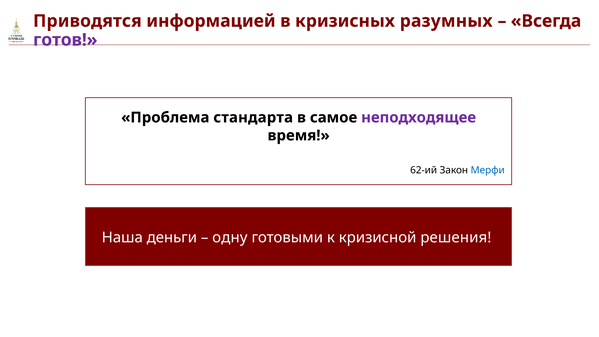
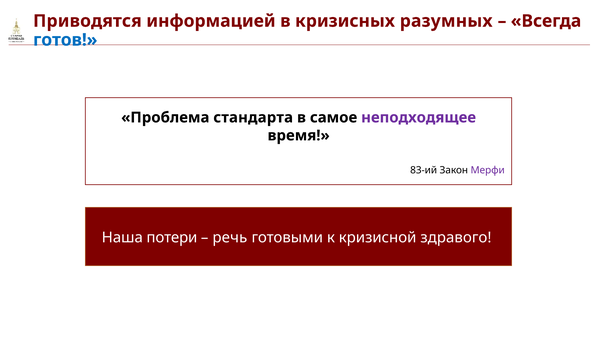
готов colour: purple -> blue (65, 40)
62-ий: 62-ий -> 83-ий (424, 170)
Мерфи colour: blue -> purple (488, 170)
деньги: деньги -> потери (172, 238)
одну: одну -> речь (230, 238)
решения: решения -> здравого (456, 238)
